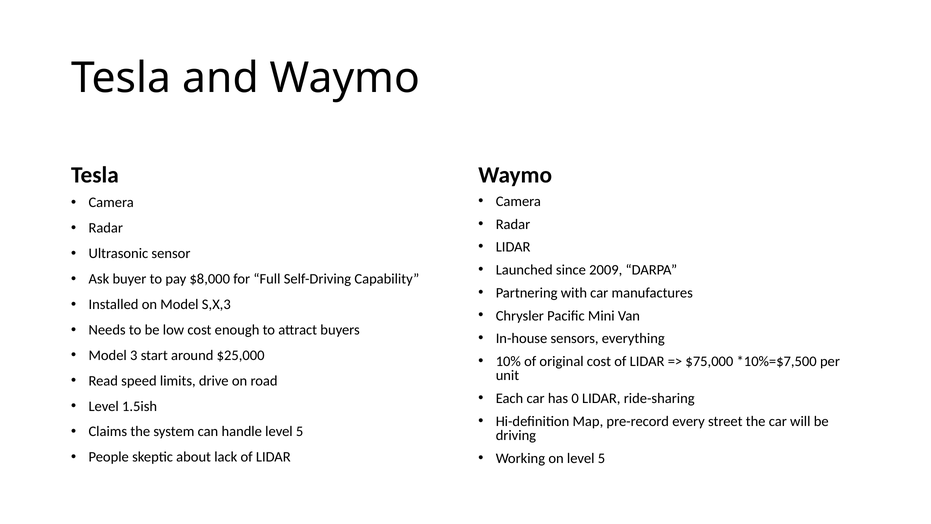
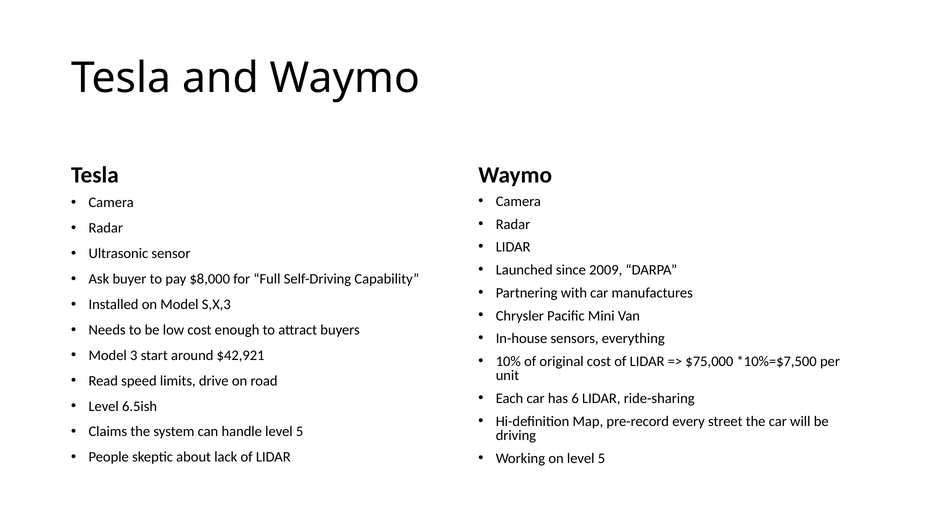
$25,000: $25,000 -> $42,921 (241, 355)
0: 0 -> 6 (575, 398)
1.5ish: 1.5ish -> 6.5ish (140, 406)
